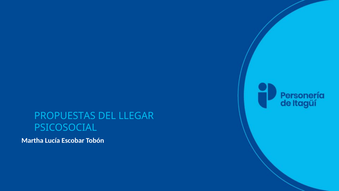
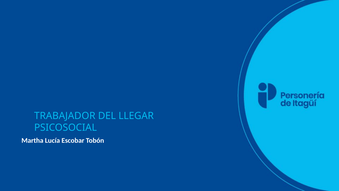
PROPUESTAS: PROPUESTAS -> TRABAJADOR (65, 116)
